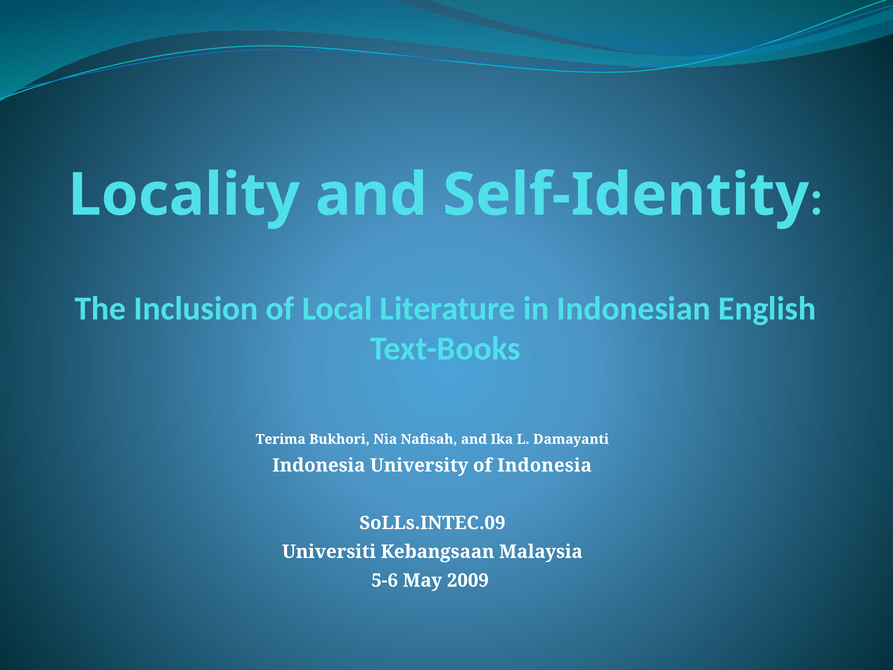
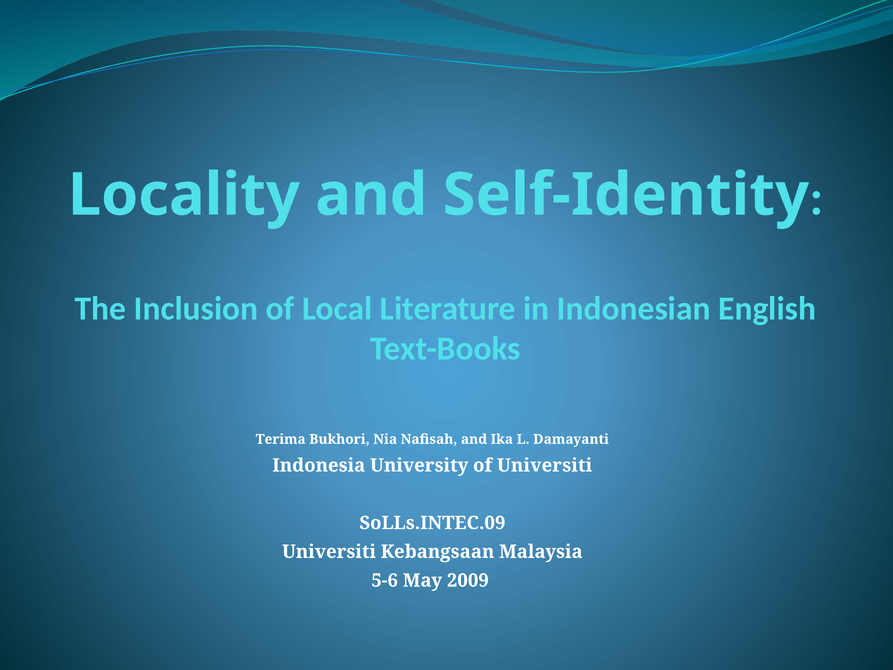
of Indonesia: Indonesia -> Universiti (545, 465)
